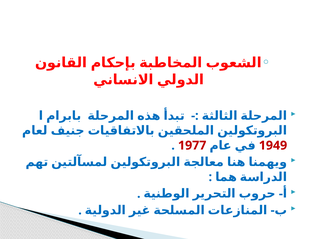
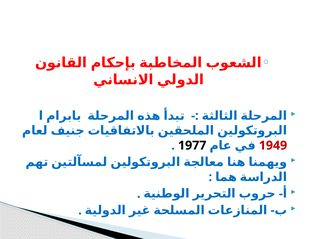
1977 colour: red -> black (192, 146)
